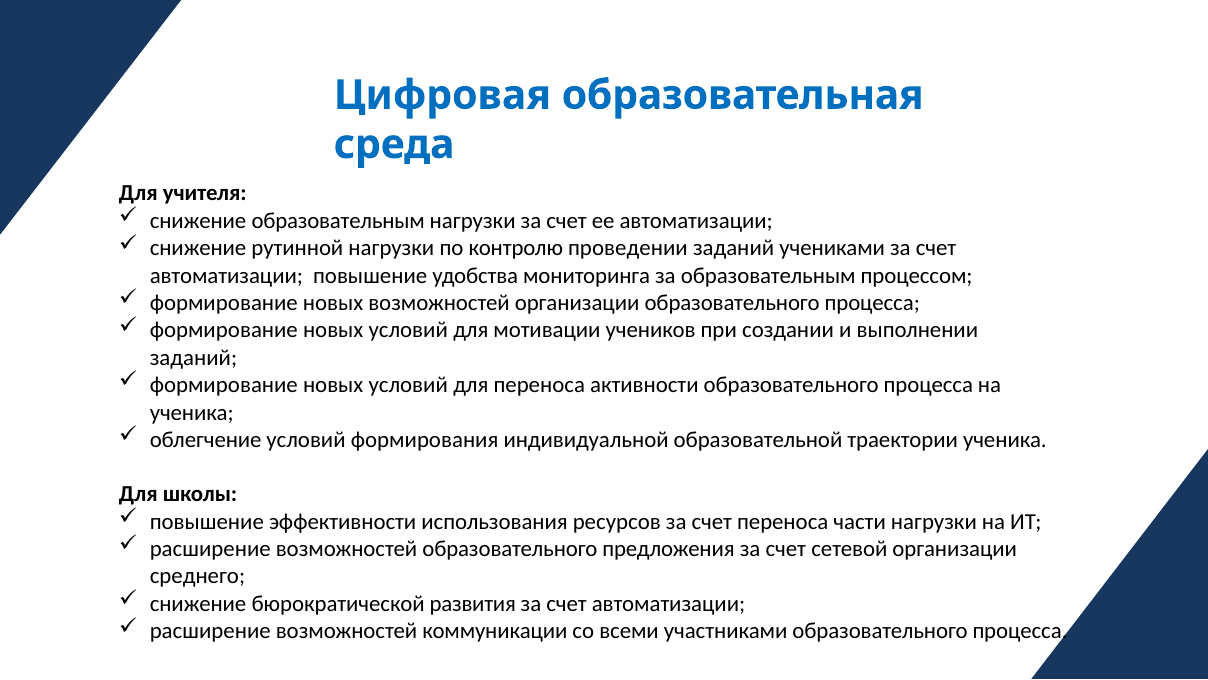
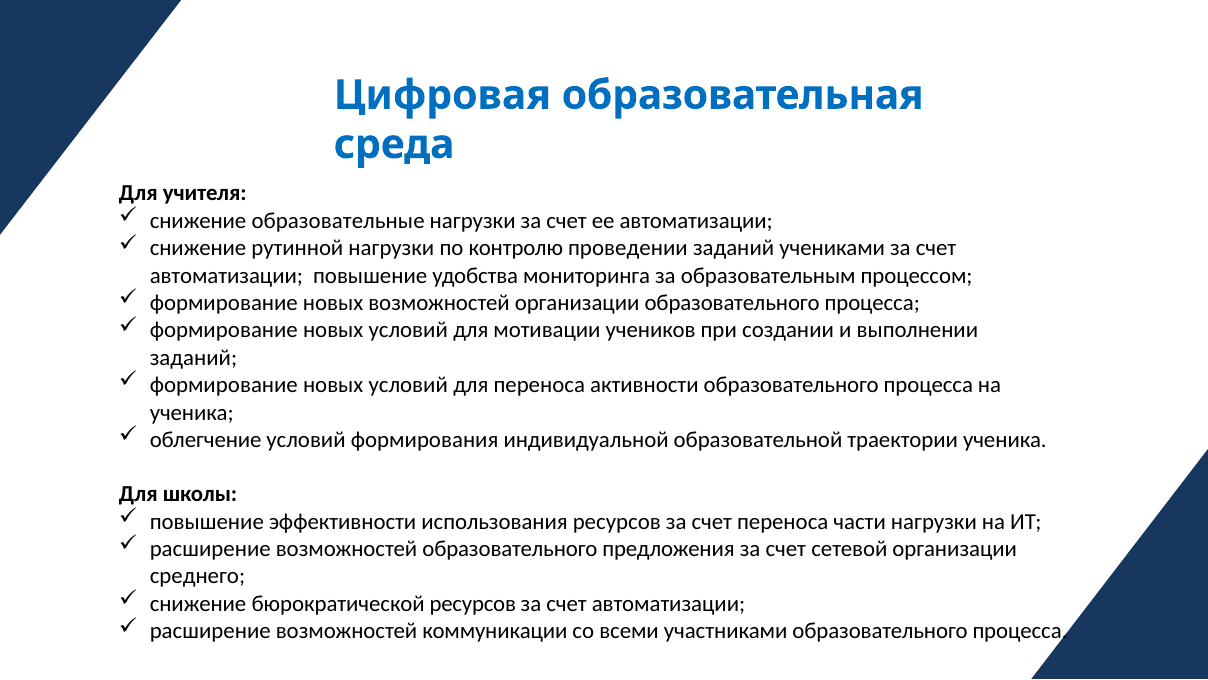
снижение образовательным: образовательным -> образовательные (338, 221)
бюрократической развития: развития -> ресурсов (473, 604)
